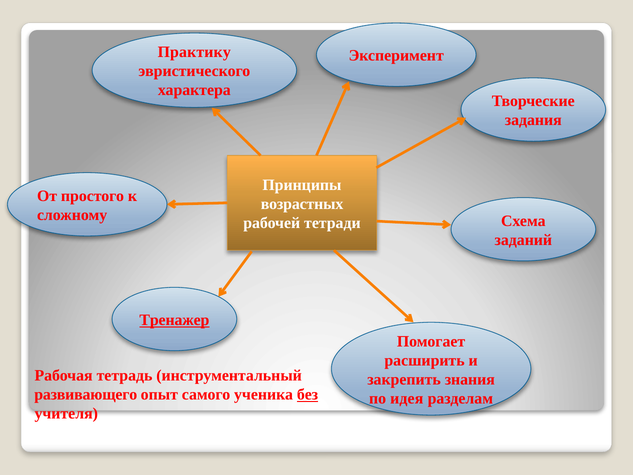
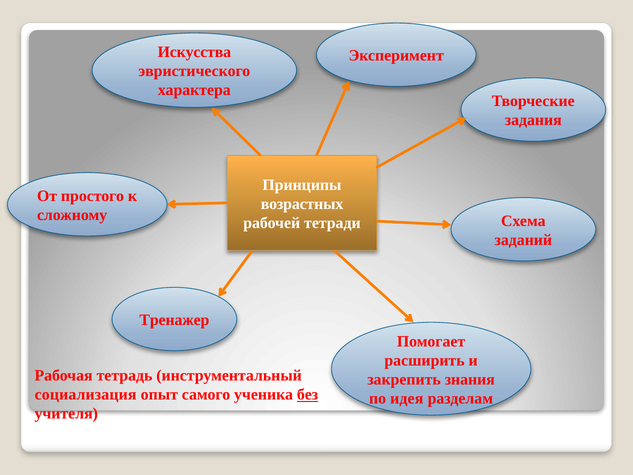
Практику: Практику -> Искусства (194, 52)
Тренажер underline: present -> none (174, 320)
развивающего: развивающего -> социализация (86, 395)
